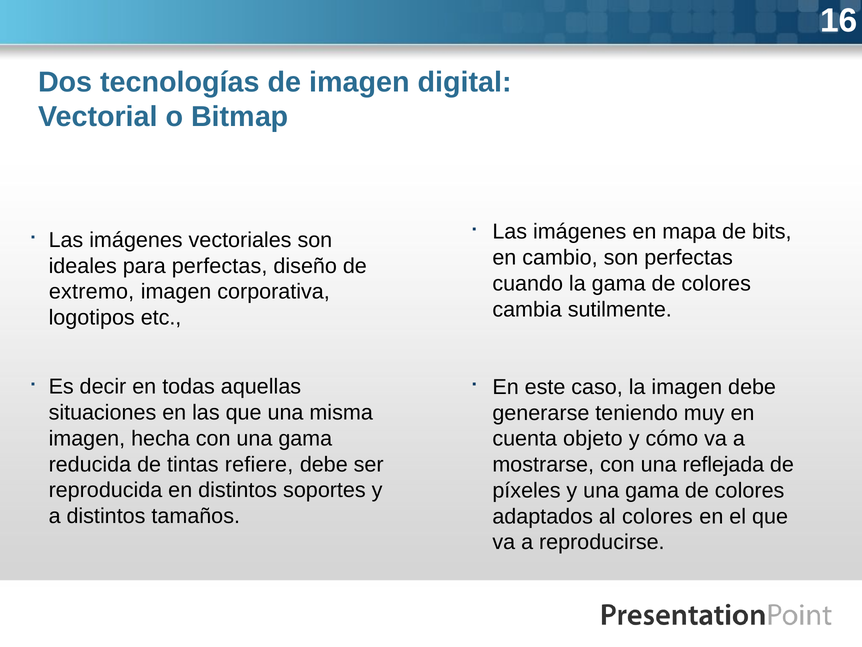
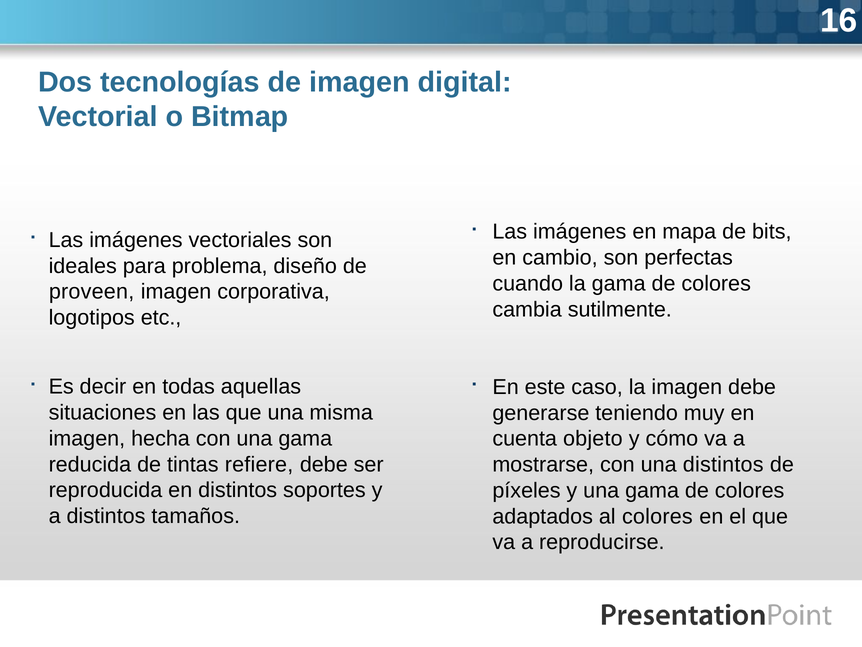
para perfectas: perfectas -> problema (220, 266)
extremo: extremo -> proveen (92, 292)
una reflejada: reflejada -> distintos (723, 464)
